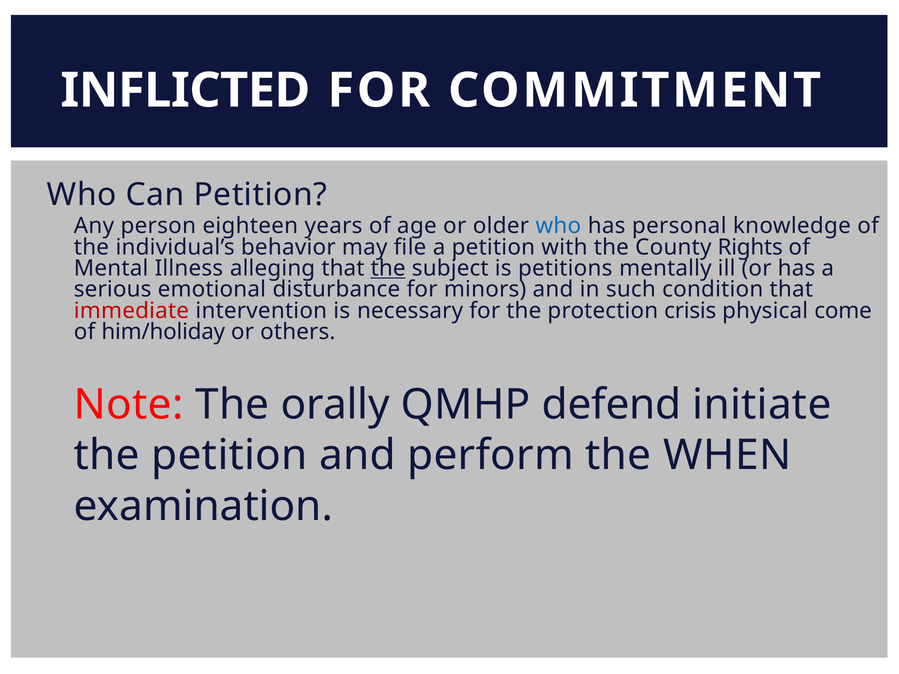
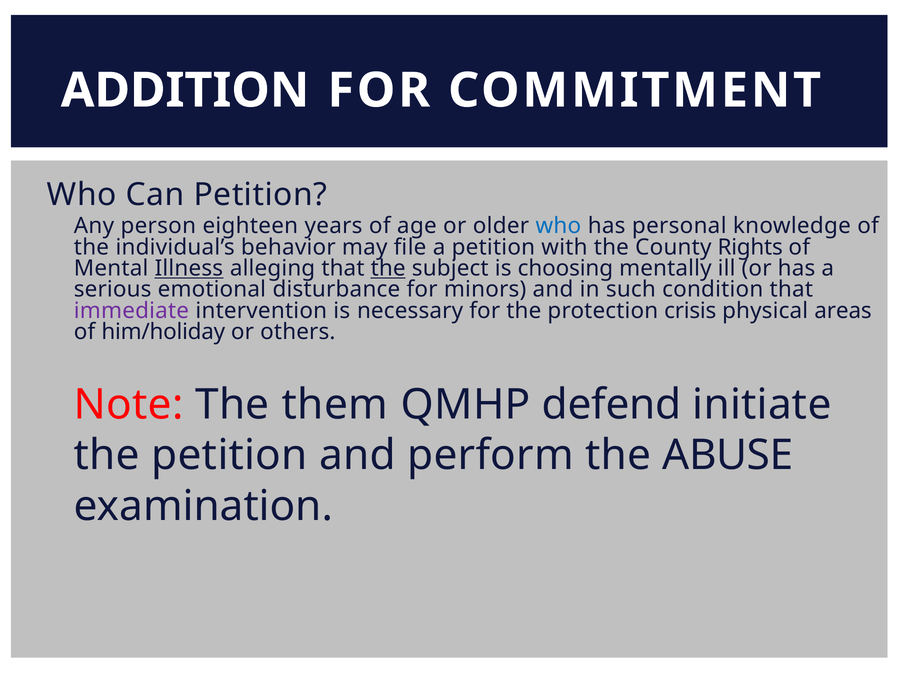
INFLICTED: INFLICTED -> ADDITION (185, 91)
Illness underline: none -> present (189, 268)
petitions: petitions -> choosing (565, 268)
immediate colour: red -> purple (131, 311)
come: come -> areas (843, 311)
orally: orally -> them (335, 405)
WHEN: WHEN -> ABUSE (728, 456)
